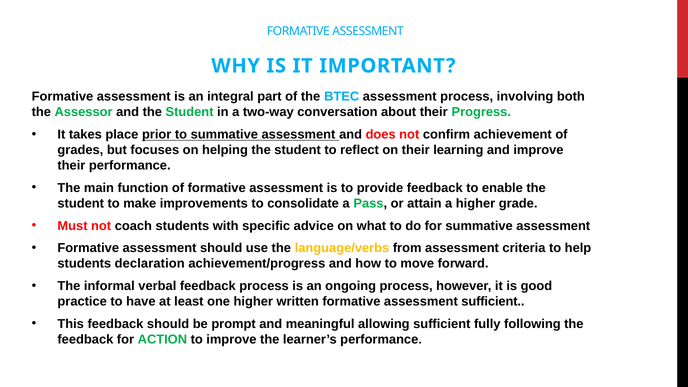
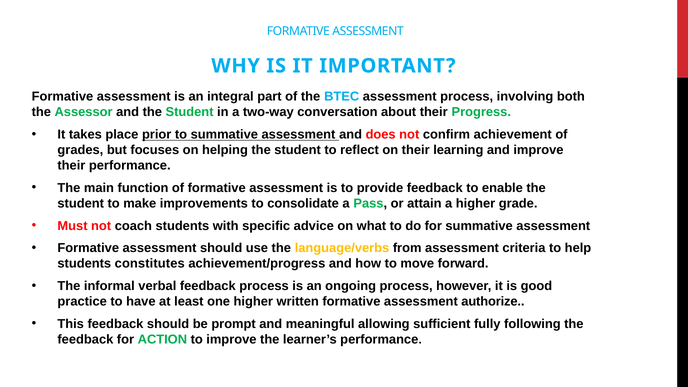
declaration: declaration -> constitutes (150, 264)
assessment sufficient: sufficient -> authorize (493, 301)
